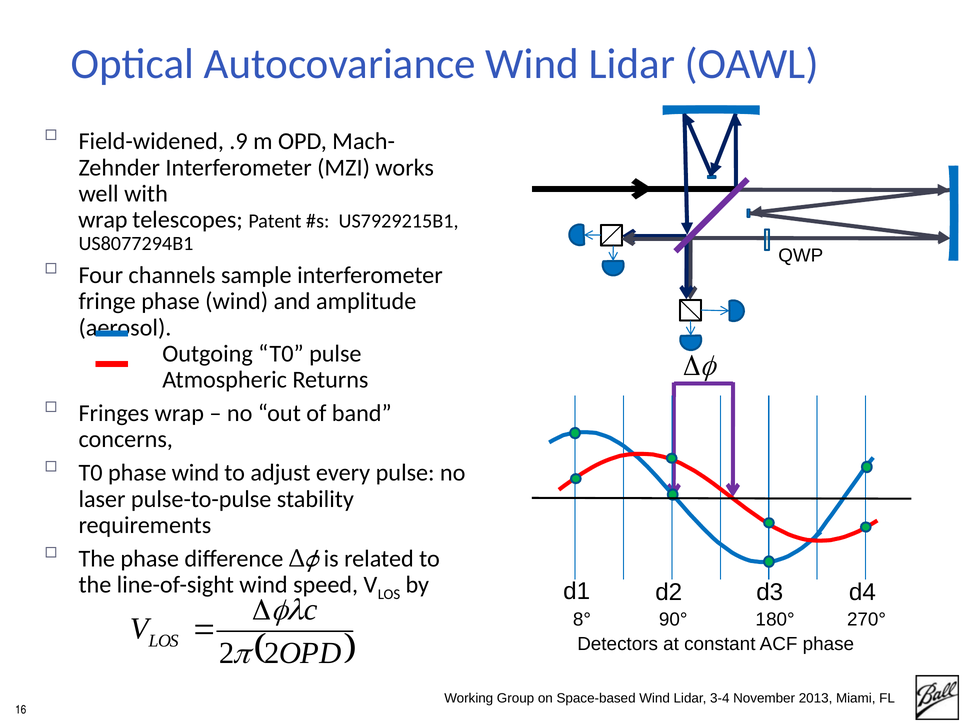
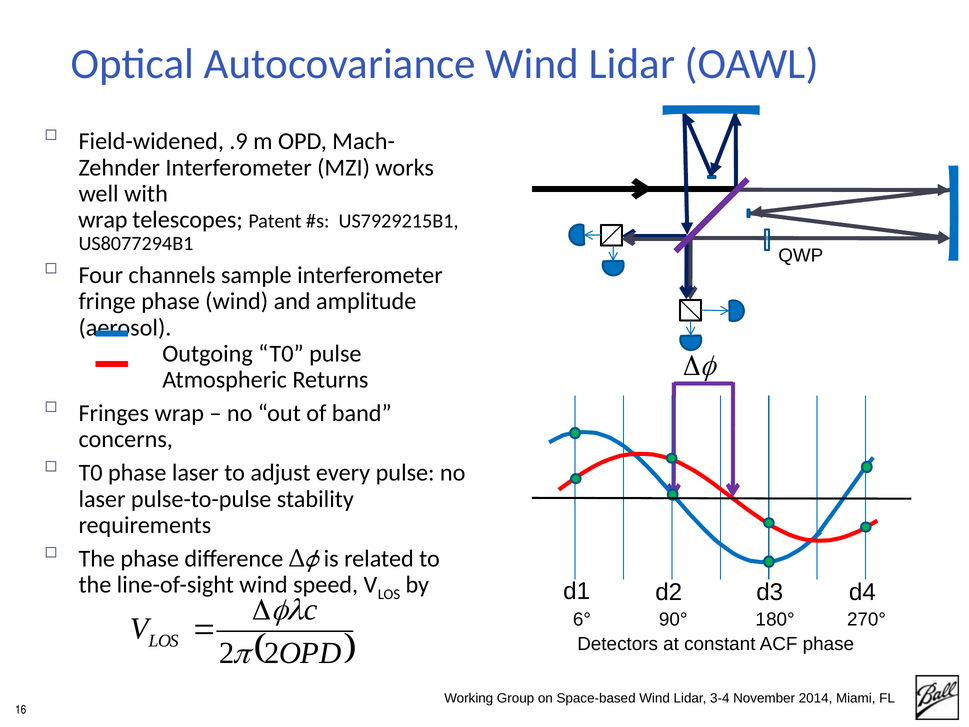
T0 phase wind: wind -> laser (195, 473)
8°: 8° -> 6° (582, 619)
2013: 2013 -> 2014 (816, 698)
